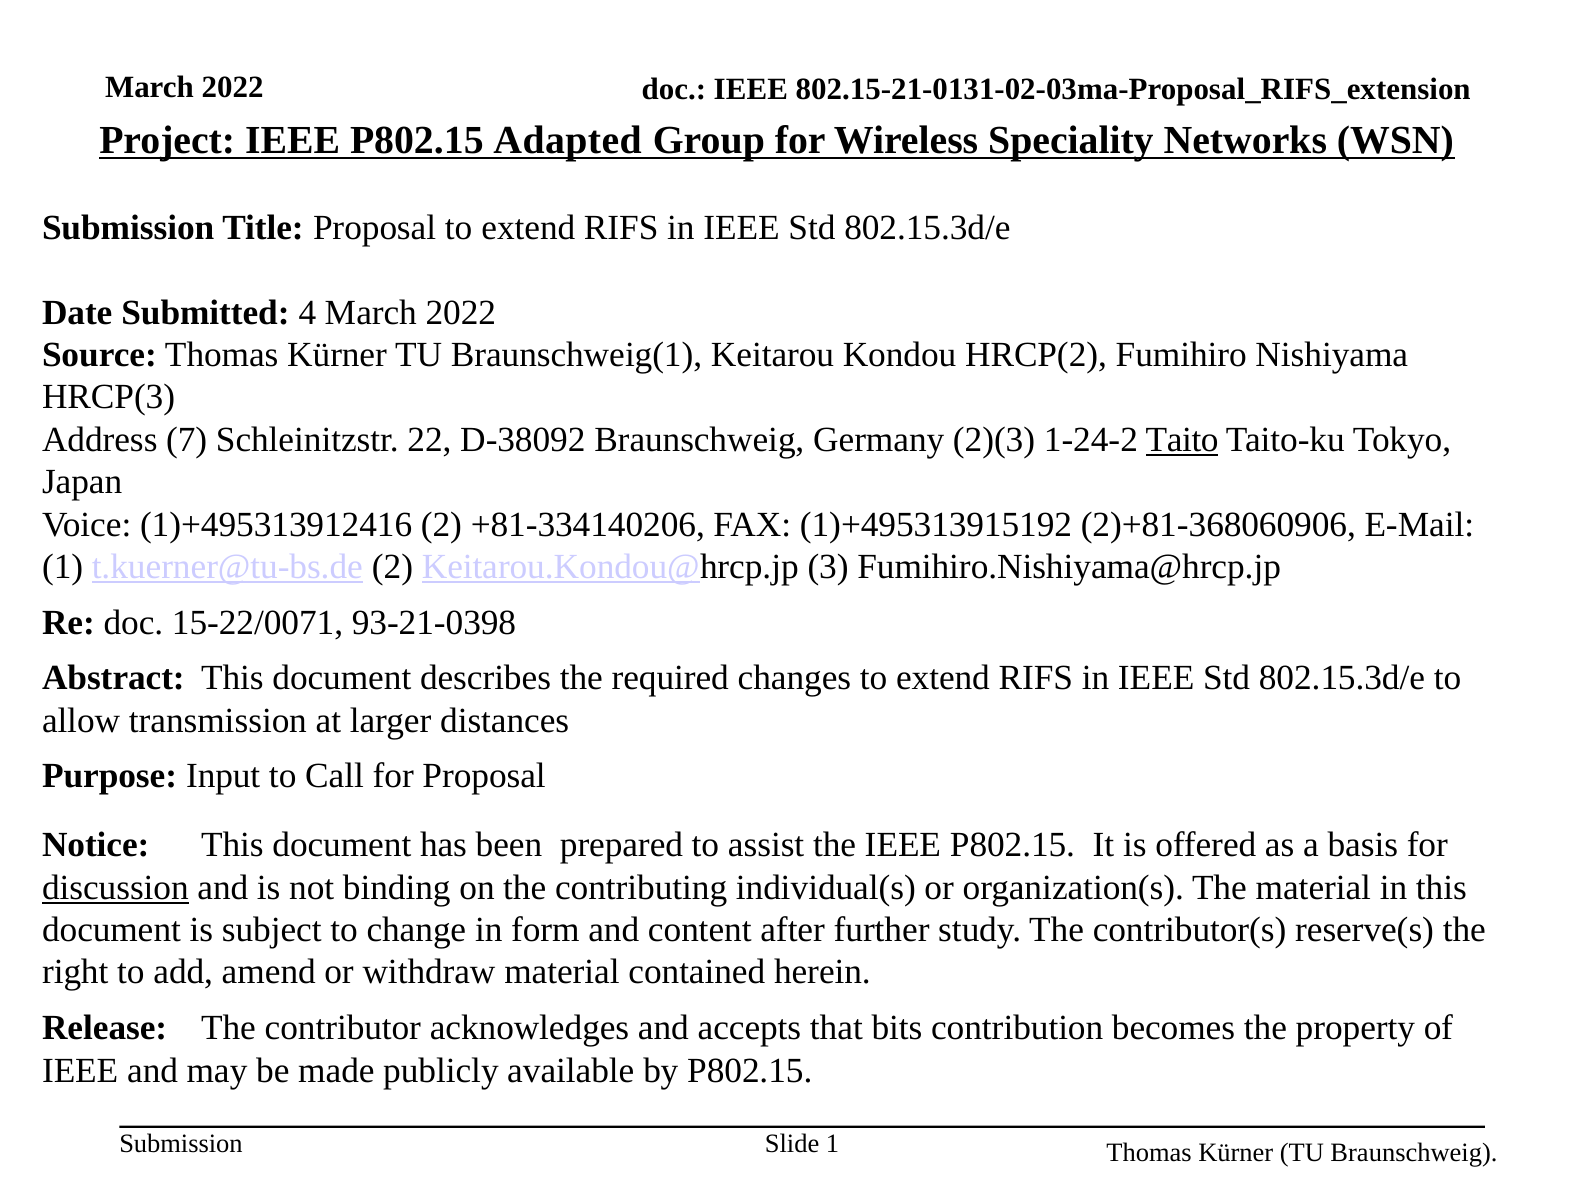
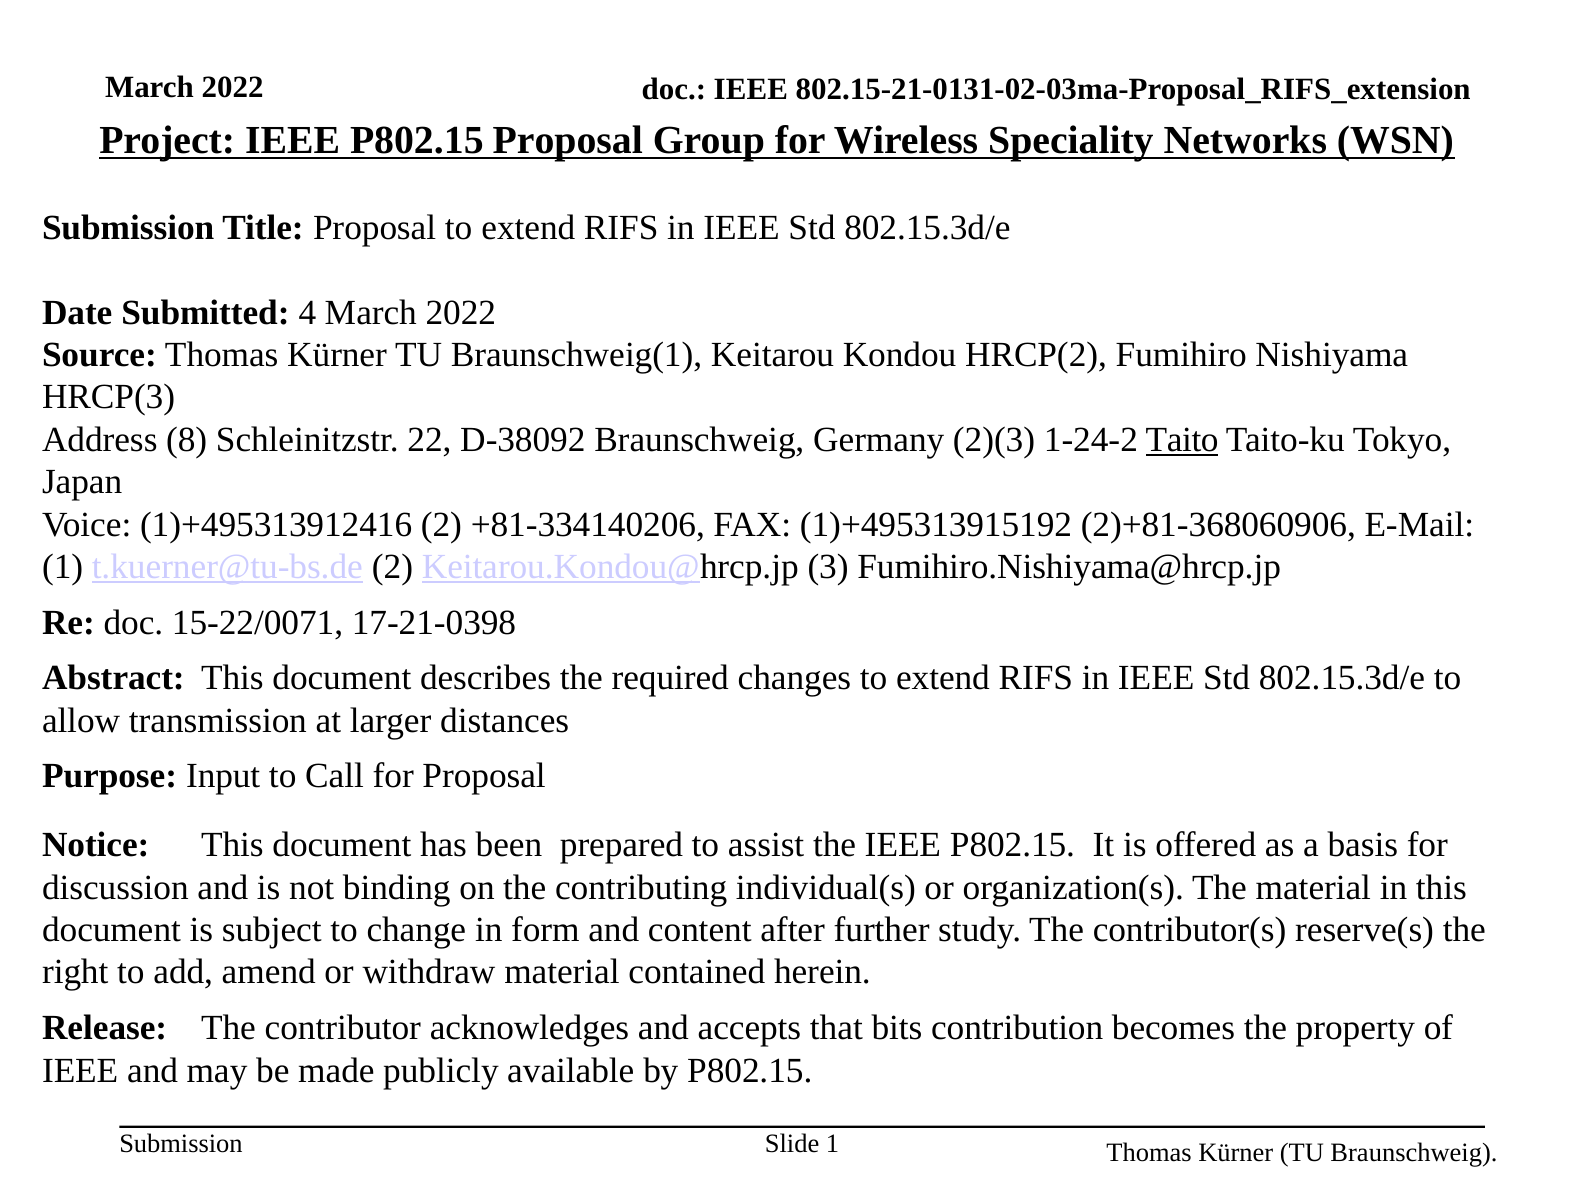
P802.15 Adapted: Adapted -> Proposal (568, 140)
7: 7 -> 8 (187, 440)
93-21-0398: 93-21-0398 -> 17-21-0398 (434, 623)
discussion underline: present -> none (115, 888)
